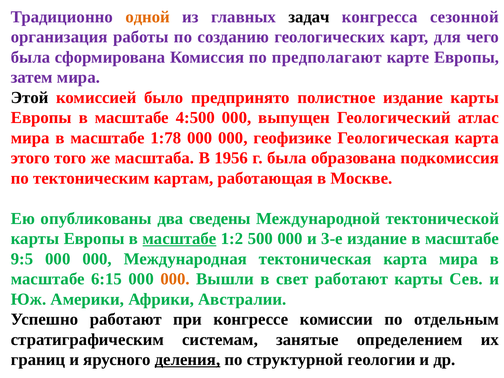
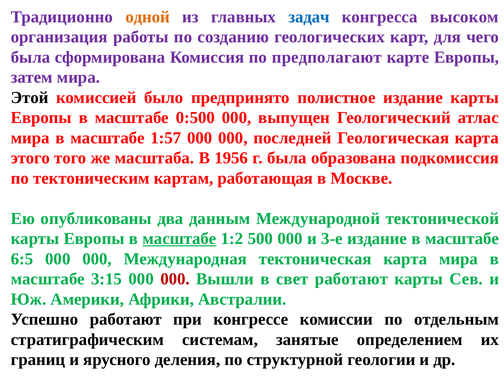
задач colour: black -> blue (309, 17)
сезонной: сезонной -> высоком (464, 17)
4:500: 4:500 -> 0:500 (195, 118)
1:78: 1:78 -> 1:57 (166, 138)
геофизике: геофизике -> последней (293, 138)
сведены: сведены -> данным (220, 219)
9:5: 9:5 -> 6:5 (22, 259)
6:15: 6:15 -> 3:15 (107, 279)
000 colour: orange -> red (175, 279)
деления underline: present -> none (188, 360)
